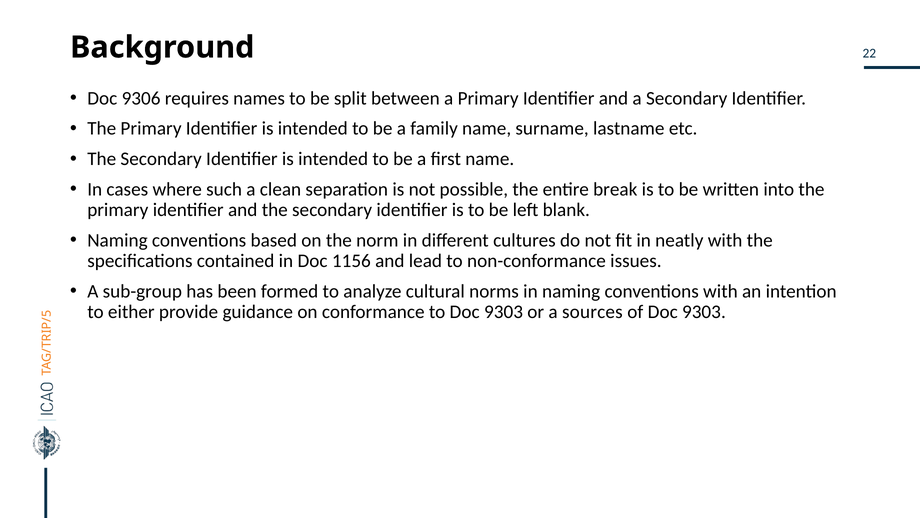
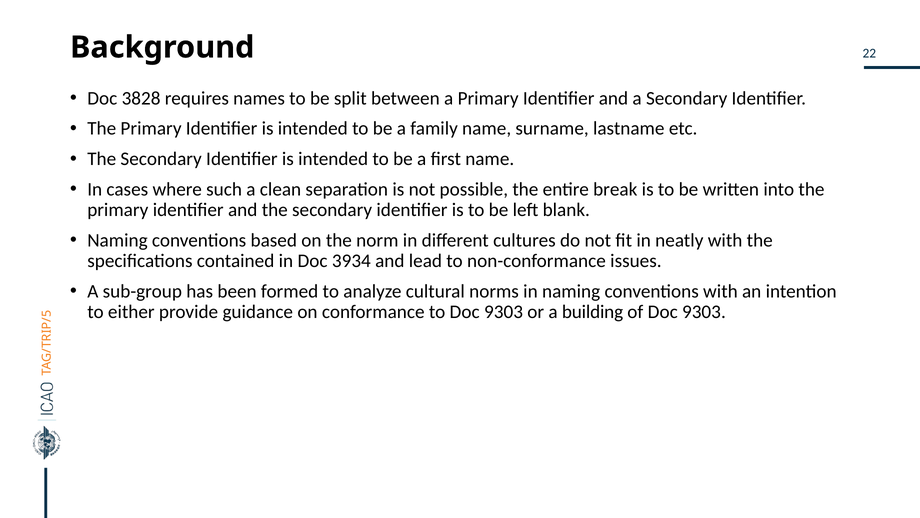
9306: 9306 -> 3828 (141, 98)
1156: 1156 -> 3934 (351, 261)
sources: sources -> building (593, 312)
